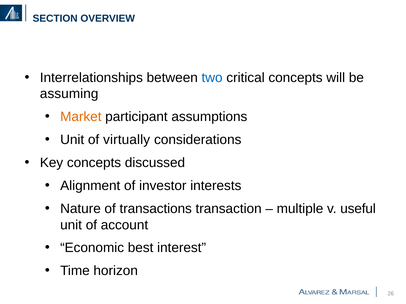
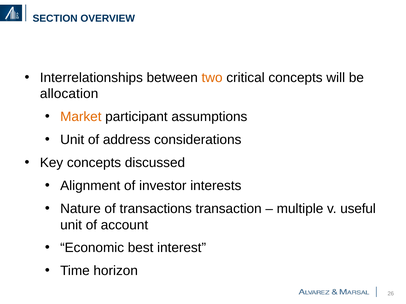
two colour: blue -> orange (212, 78)
assuming: assuming -> allocation (69, 94)
virtually: virtually -> address (127, 140)
